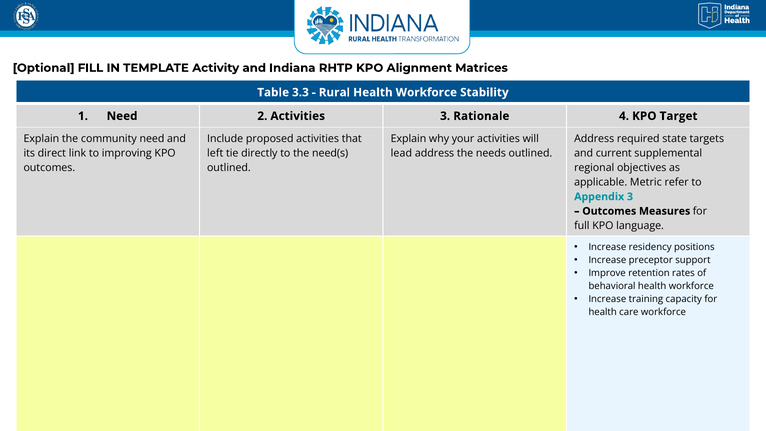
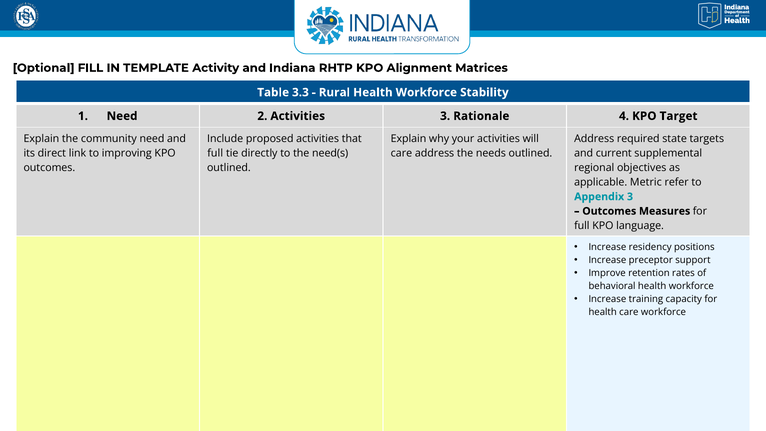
left: left -> full (215, 153)
lead: lead -> care (401, 153)
